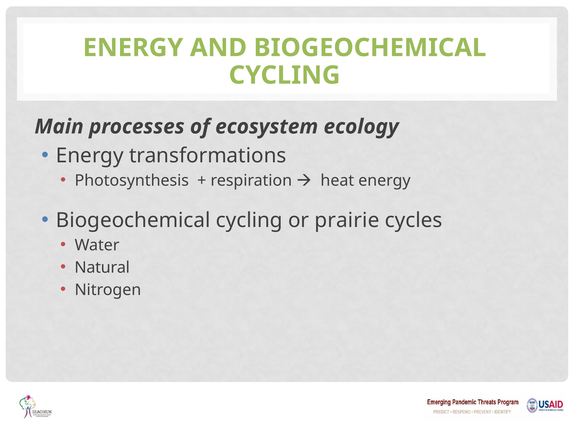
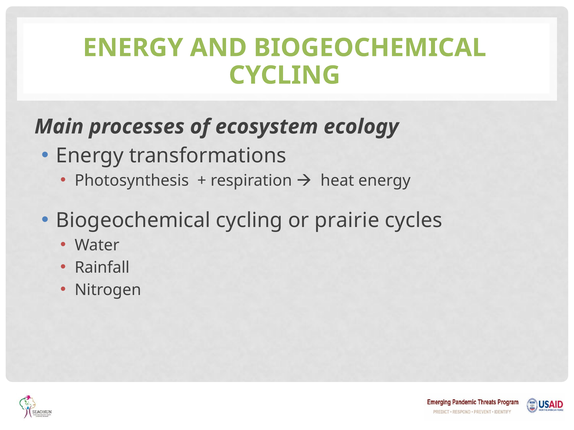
Natural: Natural -> Rainfall (102, 268)
